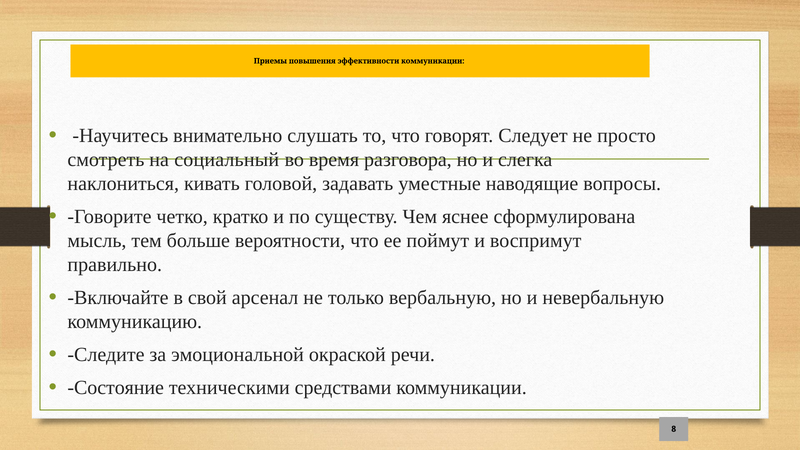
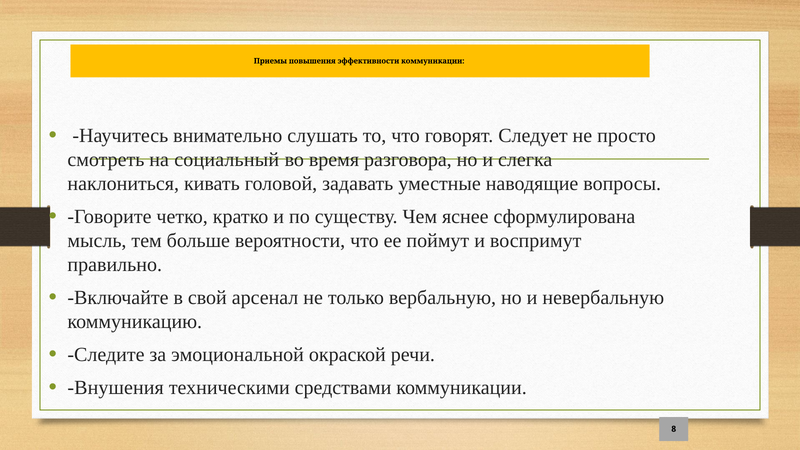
Состояние: Состояние -> Внушения (116, 388)
